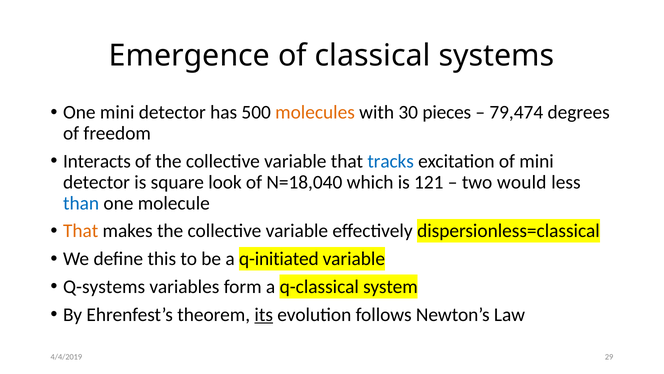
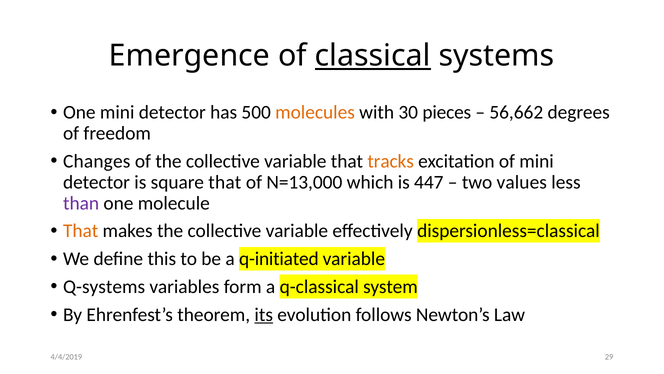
classical underline: none -> present (373, 56)
79,474: 79,474 -> 56,662 (516, 112)
Interacts: Interacts -> Changes (97, 161)
tracks colour: blue -> orange (391, 161)
square look: look -> that (225, 182)
N=18,040: N=18,040 -> N=13,000 (304, 182)
121: 121 -> 447 (429, 182)
would: would -> values (522, 182)
than colour: blue -> purple (81, 203)
